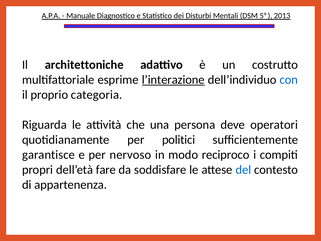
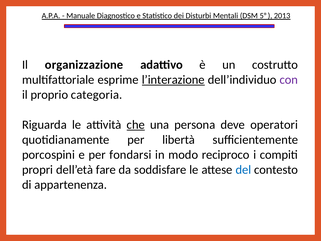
architettoniche: architettoniche -> organizzazione (84, 65)
con colour: blue -> purple (289, 80)
che underline: none -> present (136, 125)
politici: politici -> libertà (179, 140)
garantisce: garantisce -> porcospini (48, 155)
nervoso: nervoso -> fondarsi (130, 155)
